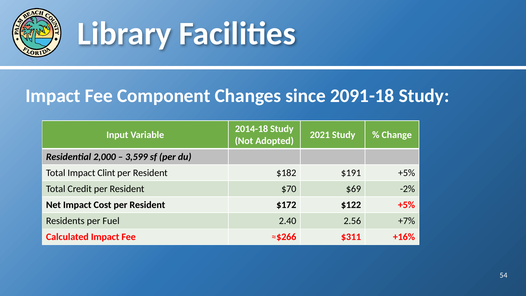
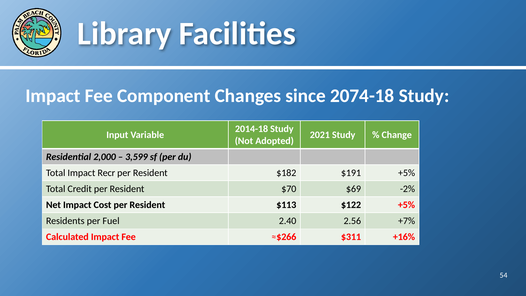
2091-18: 2091-18 -> 2074-18 (362, 96)
Clint: Clint -> Recr (106, 173)
$172: $172 -> $113 (286, 205)
